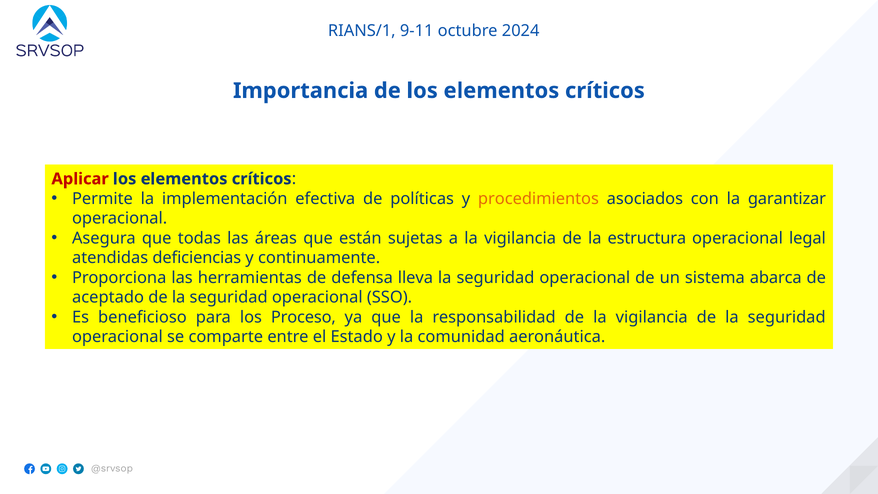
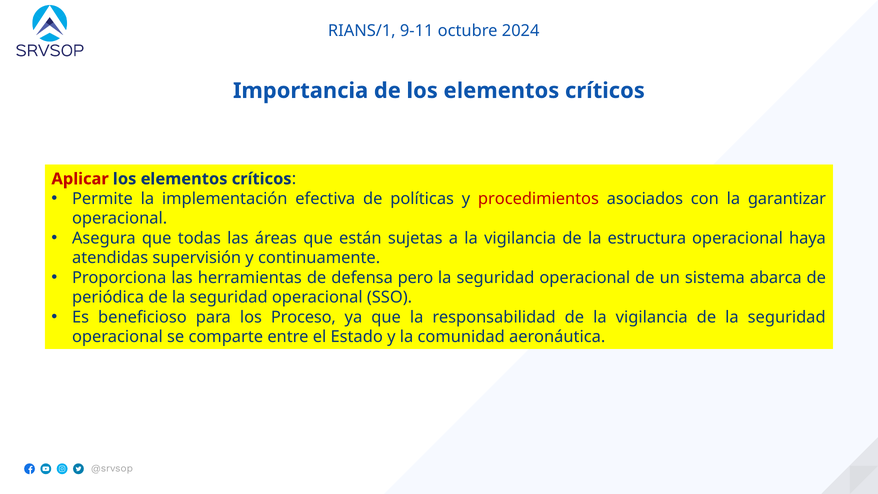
procedimientos colour: orange -> red (538, 199)
legal: legal -> haya (807, 238)
deficiencias: deficiencias -> supervisión (197, 258)
lleva: lleva -> pero (415, 278)
aceptado: aceptado -> periódica (108, 297)
